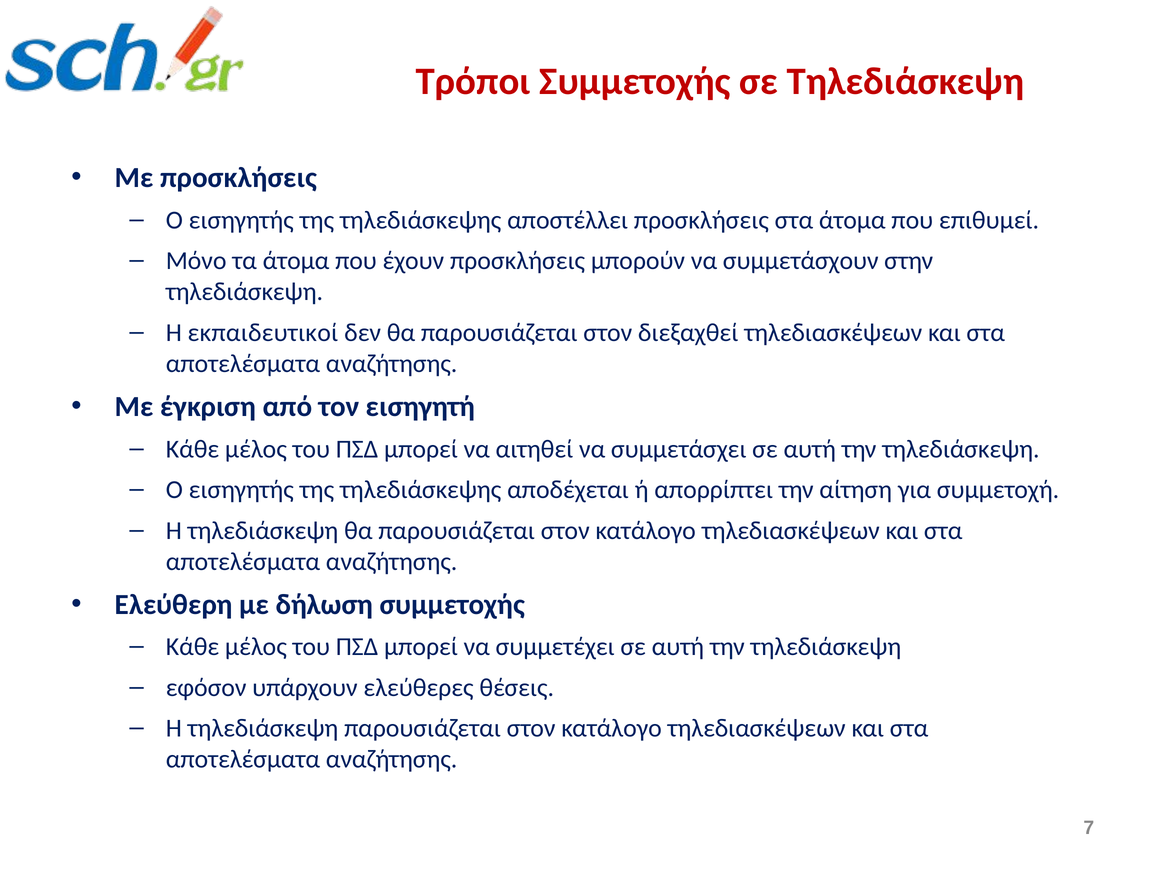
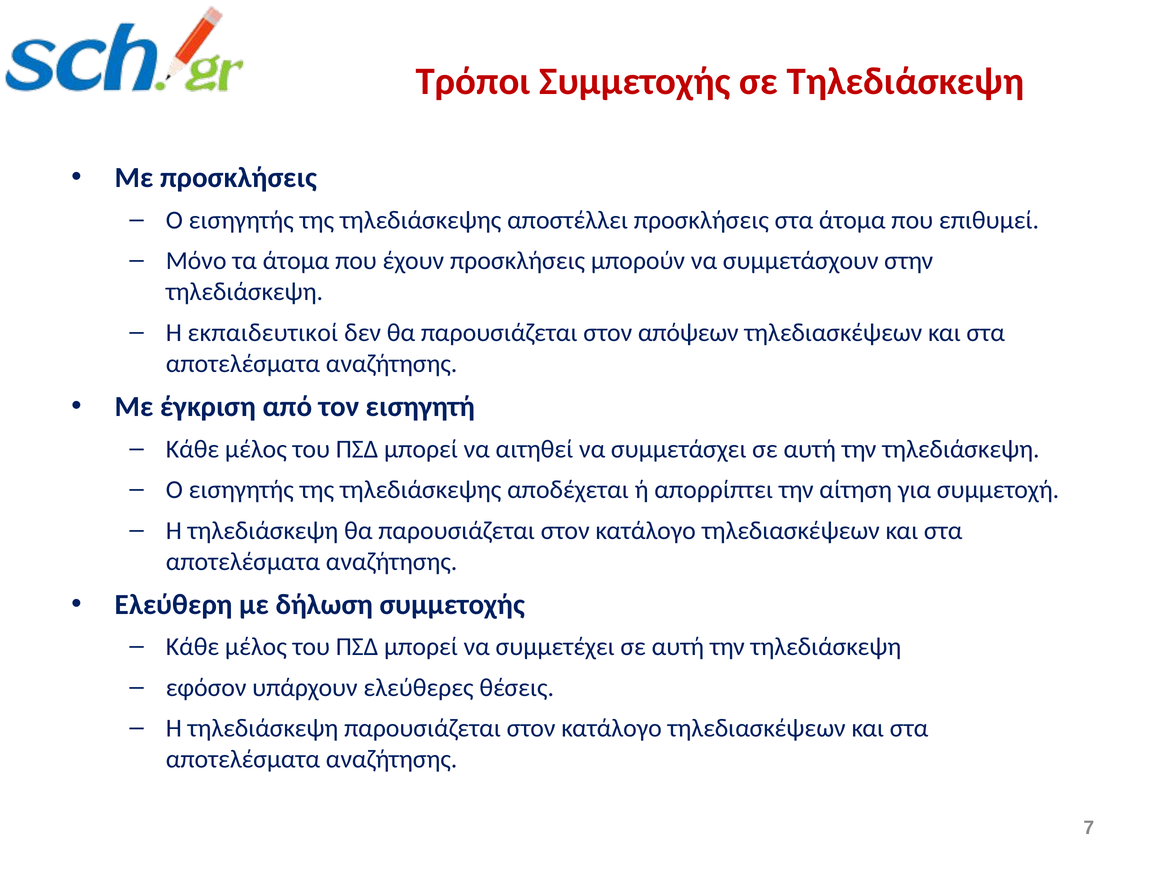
διεξαχθεί: διεξαχθεί -> απόψεων (688, 333)
